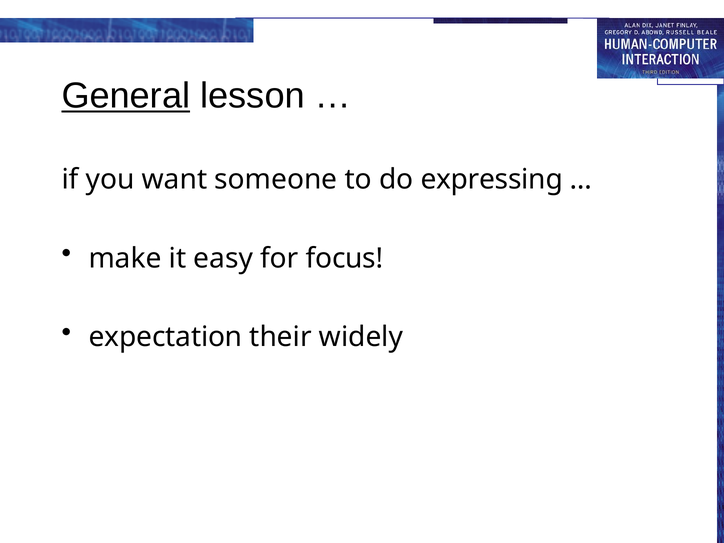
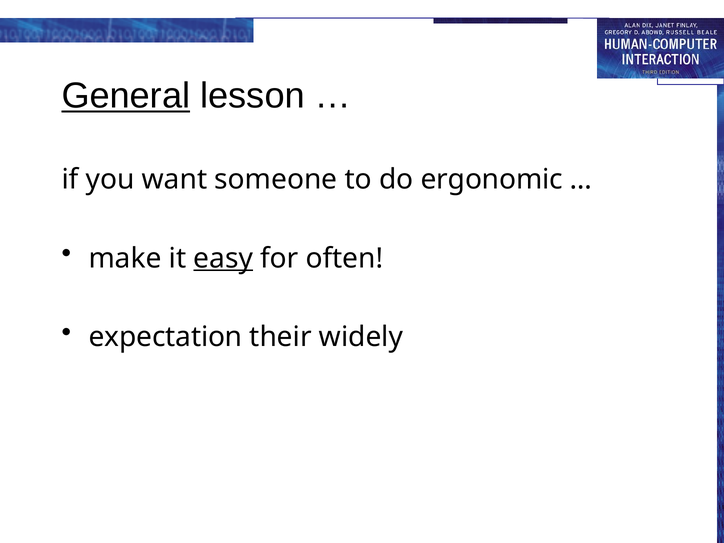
expressing: expressing -> ergonomic (492, 179)
easy underline: none -> present (223, 258)
focus: focus -> often (344, 258)
